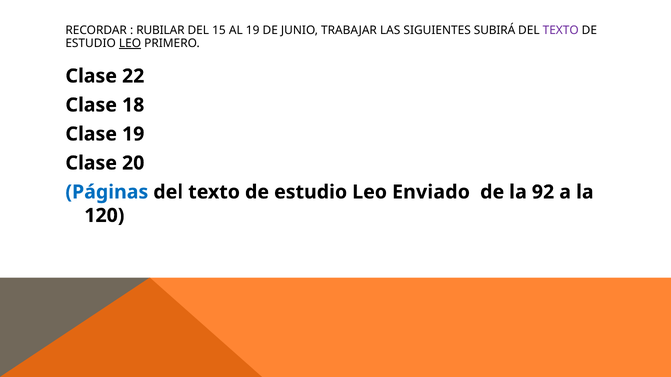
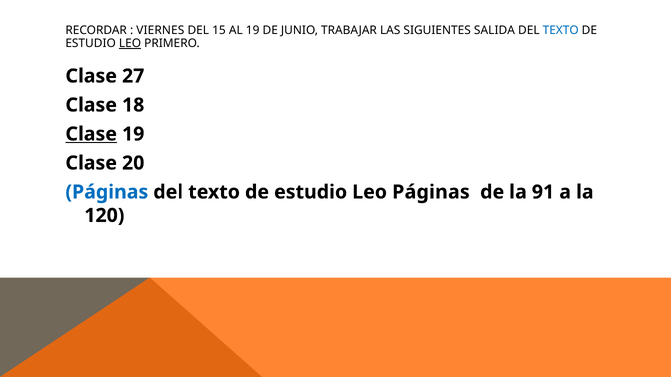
RUBILAR: RUBILAR -> VIERNES (160, 31)
SUBIRÁ: SUBIRÁ -> SALIDA (494, 31)
TEXTO colour: purple -> blue (561, 31)
22: 22 -> 27 (133, 76)
Clase underline: none -> present (91, 134)
Leo Enviado: Enviado -> Páginas (431, 192)
92: 92 -> 91 (543, 192)
